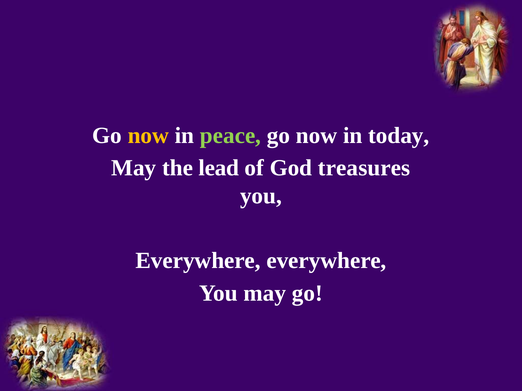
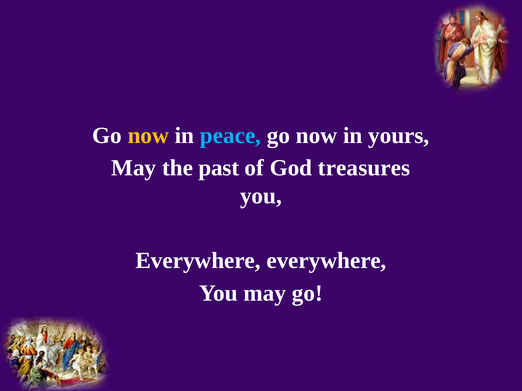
peace colour: light green -> light blue (231, 136)
today: today -> yours (399, 136)
lead: lead -> past (219, 168)
